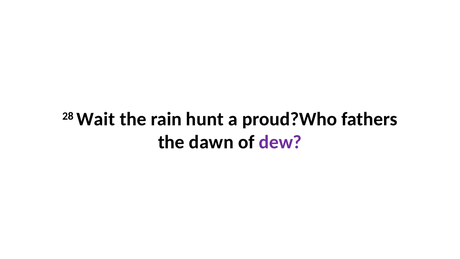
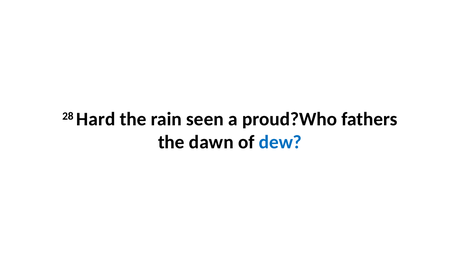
Wait: Wait -> Hard (96, 119)
hunt: hunt -> seen (205, 119)
dew colour: purple -> blue (280, 142)
